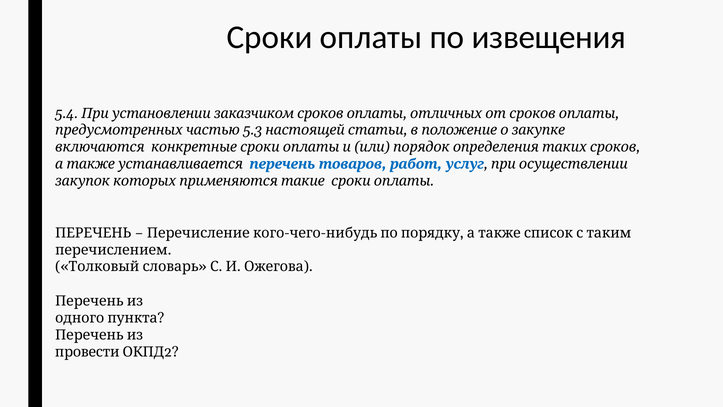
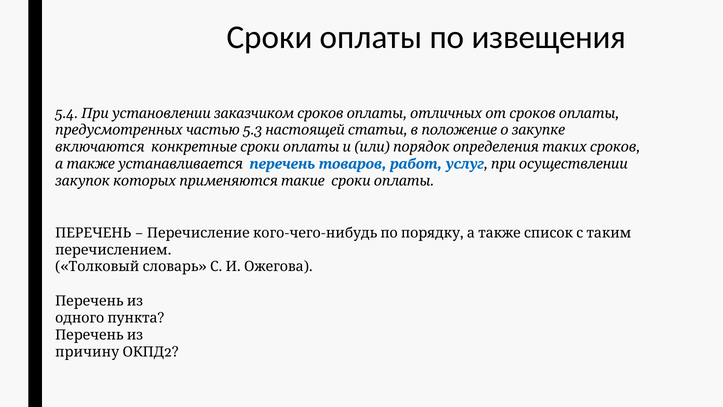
провести: провести -> причину (87, 352)
